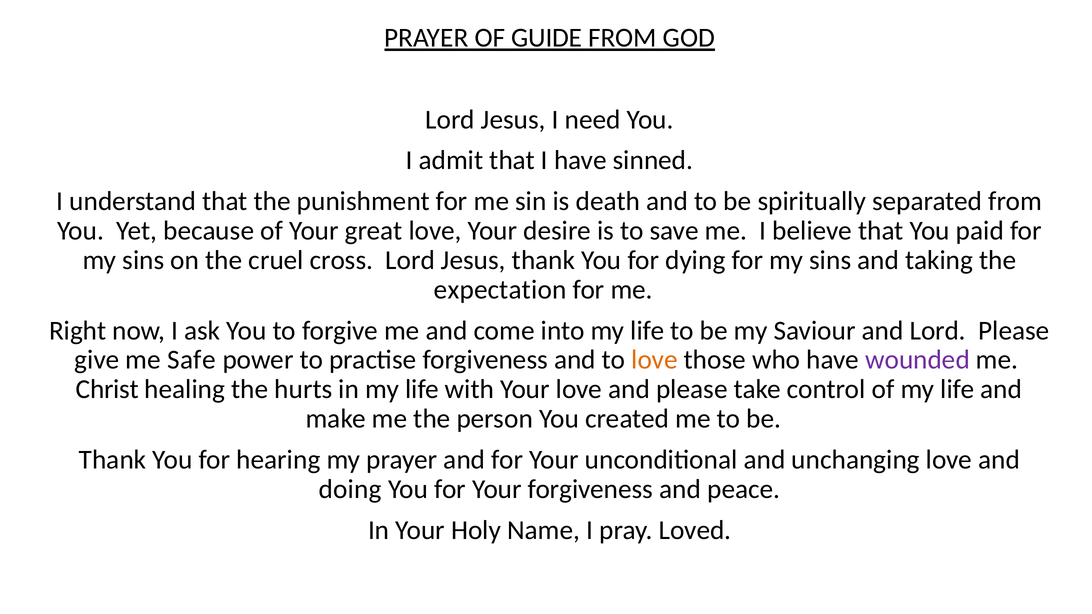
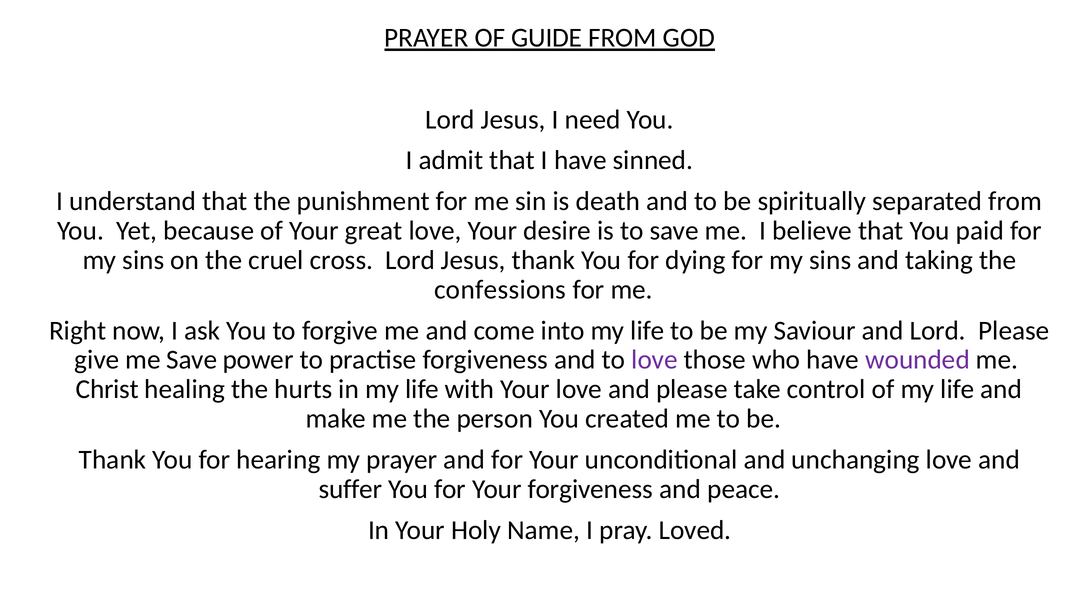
expectation: expectation -> confessions (500, 290)
me Safe: Safe -> Save (192, 360)
love colour: orange -> purple (655, 360)
doing: doing -> suffer (351, 489)
